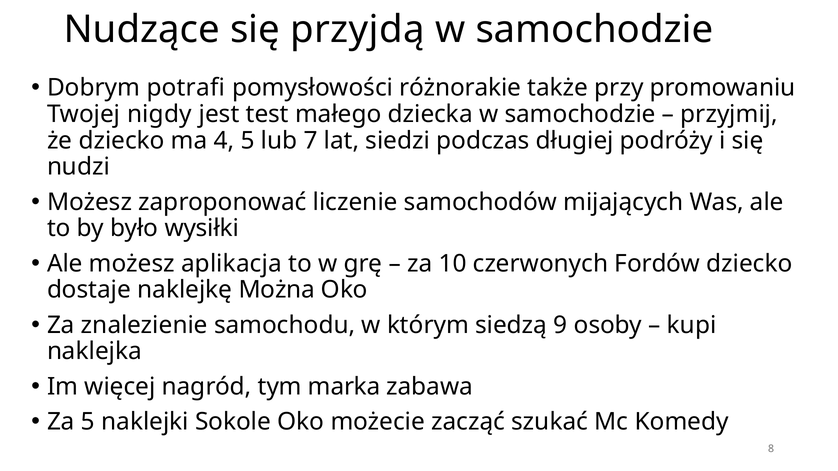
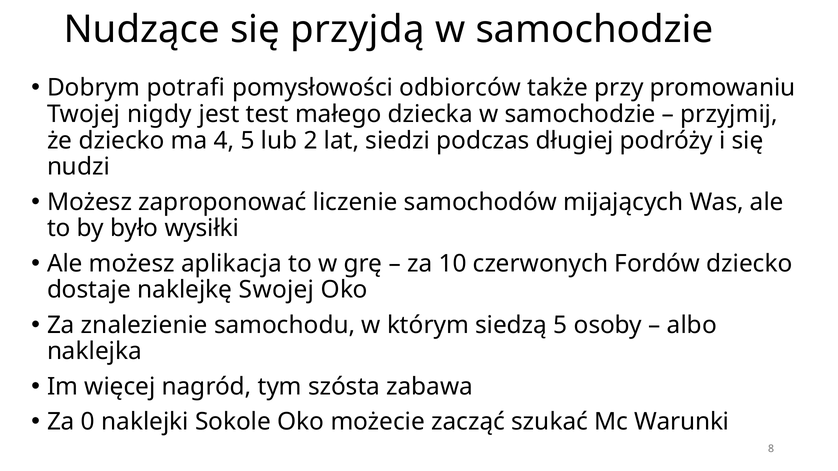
różnorakie: różnorakie -> odbiorców (460, 88)
7: 7 -> 2 (311, 141)
Można: Można -> Swojej (276, 290)
siedzą 9: 9 -> 5 (560, 325)
kupi: kupi -> albo (692, 325)
marka: marka -> szósta (344, 387)
Za 5: 5 -> 0 (88, 422)
Komedy: Komedy -> Warunki (682, 422)
